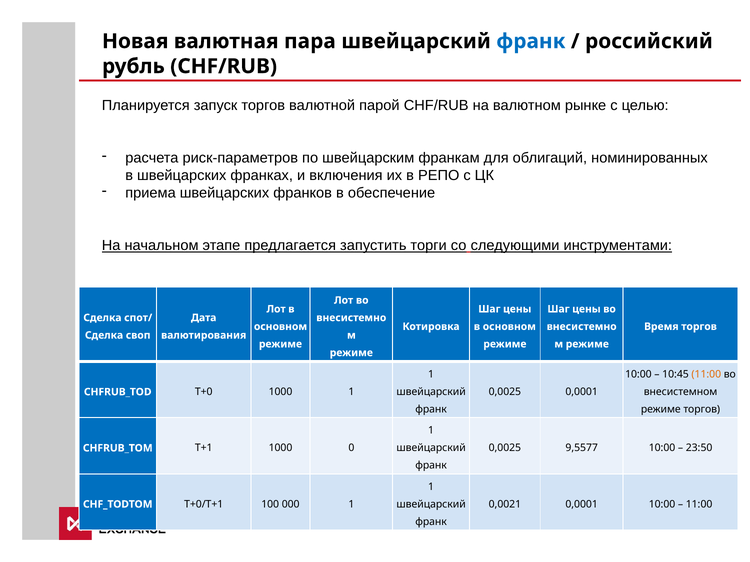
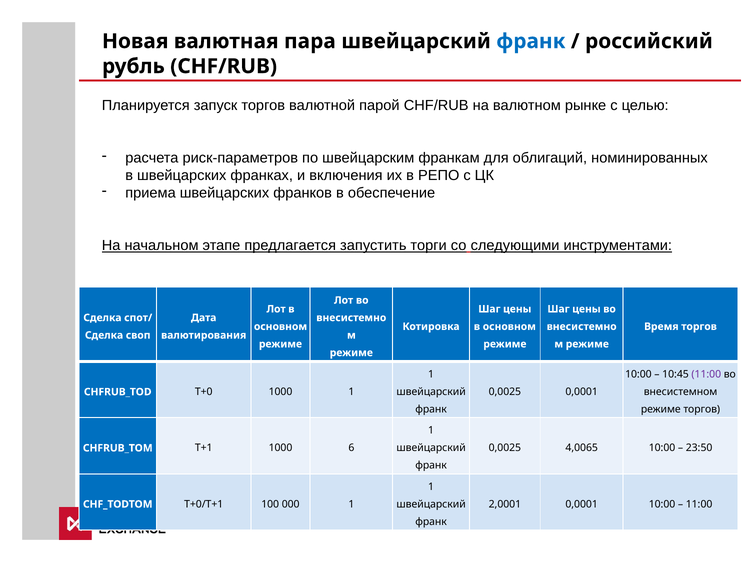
11:00 colour: orange -> purple (706, 375)
9,5577: 9,5577 -> 4,0065 (582, 448)
0: 0 -> 6 (351, 448)
0,0021: 0,0021 -> 2,0001 (505, 505)
